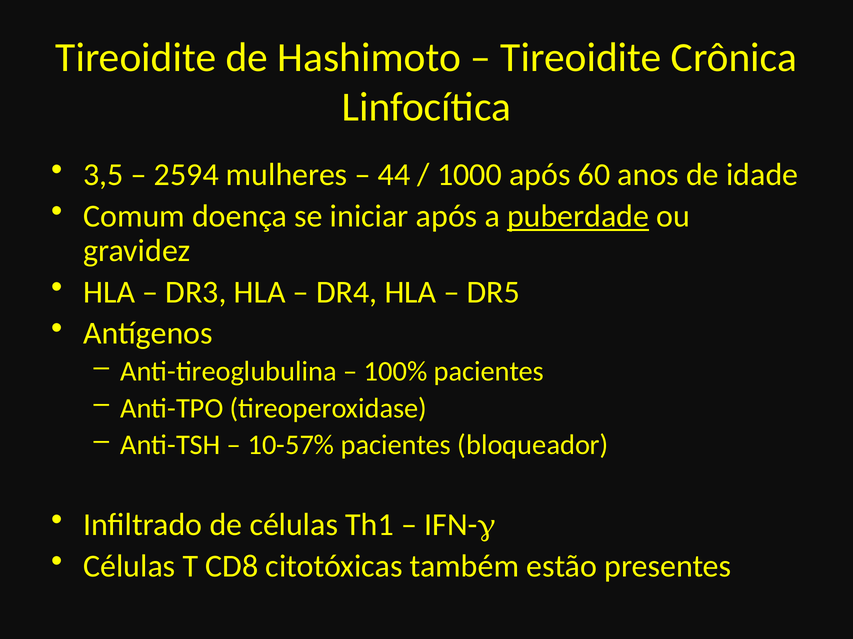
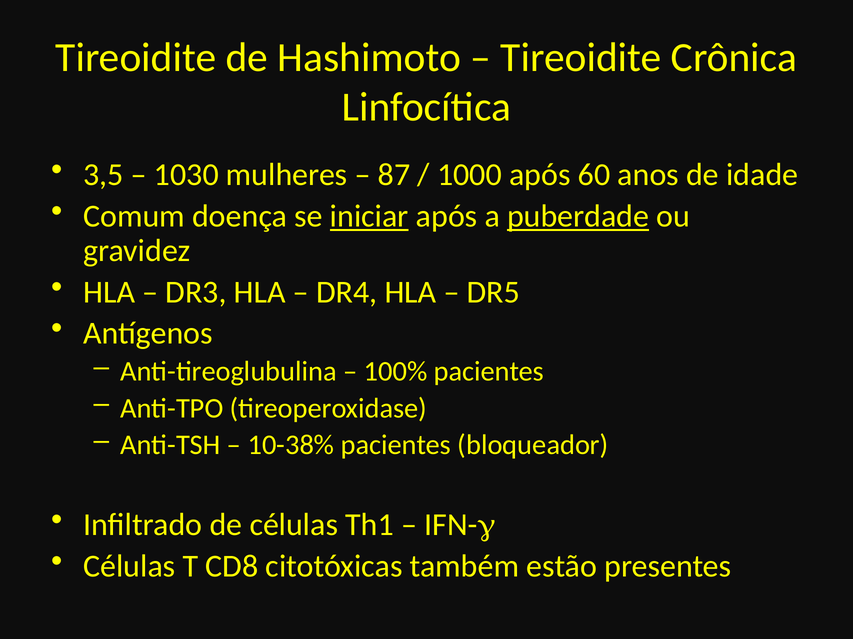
2594: 2594 -> 1030 (186, 175)
44: 44 -> 87 (394, 175)
iniciar underline: none -> present (369, 216)
10-57%: 10-57% -> 10-38% (291, 445)
